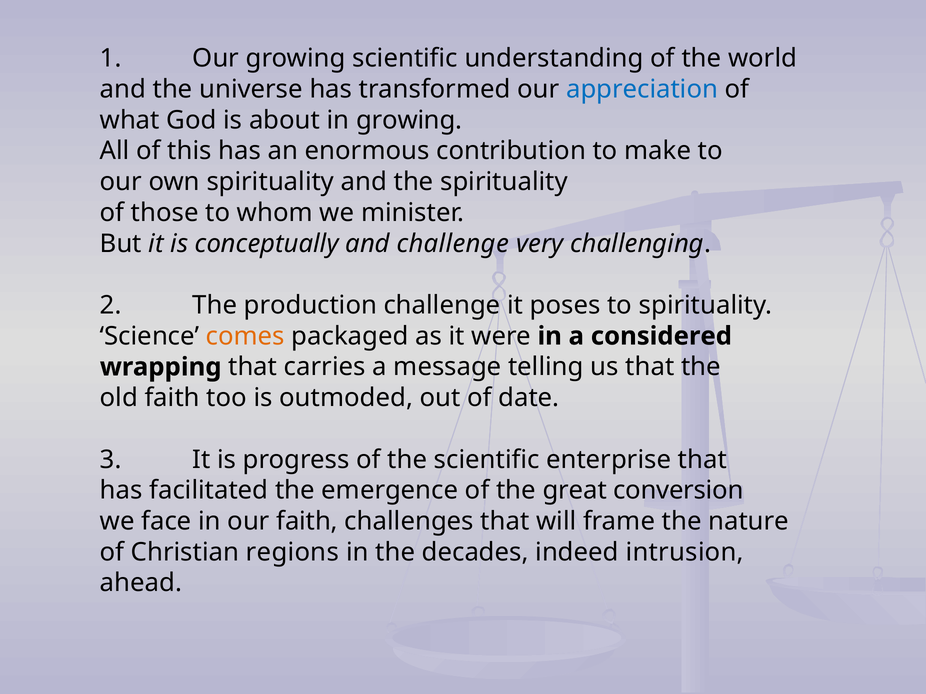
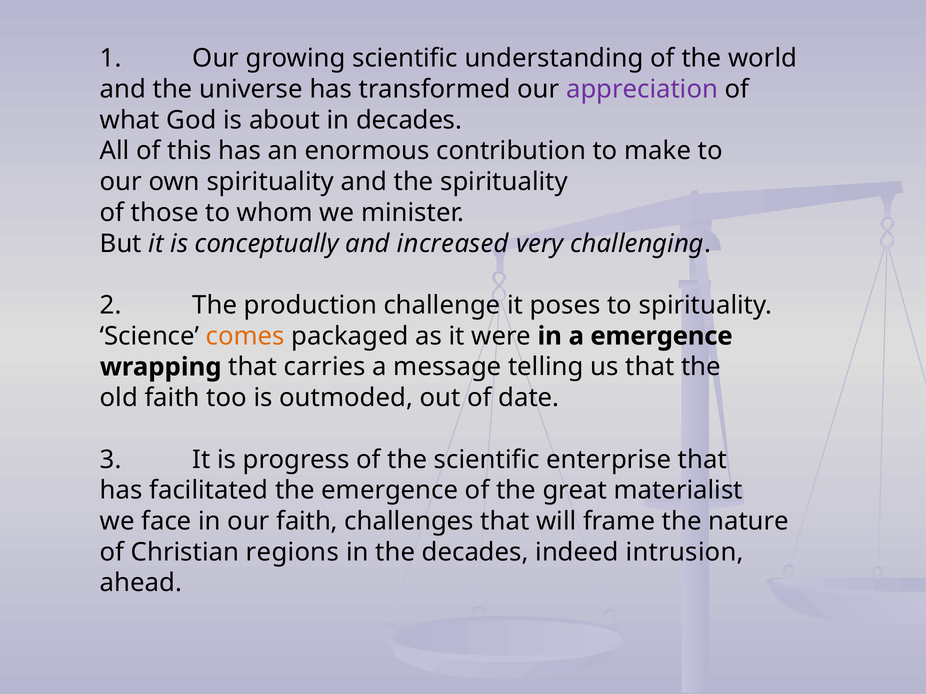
appreciation colour: blue -> purple (642, 89)
in growing: growing -> decades (409, 120)
and challenge: challenge -> increased (453, 244)
a considered: considered -> emergence (661, 336)
conversion: conversion -> materialist (678, 491)
